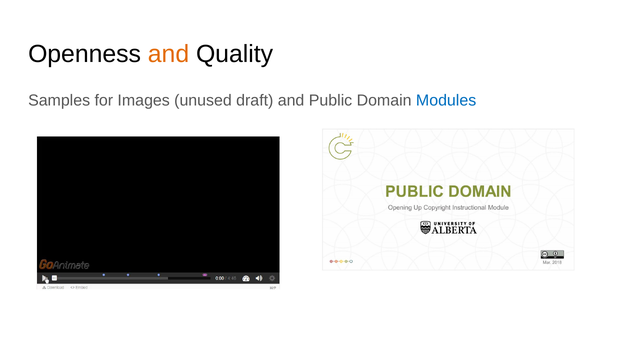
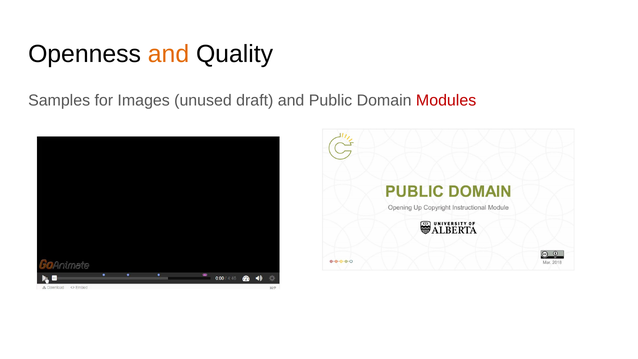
Modules colour: blue -> red (446, 100)
